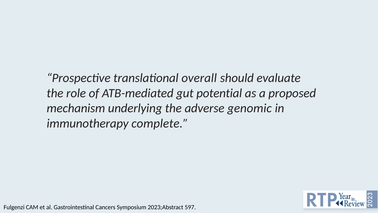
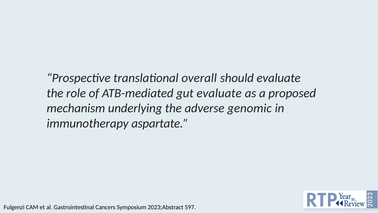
gut potential: potential -> evaluate (219, 93)
complete: complete -> aspartate (160, 123)
